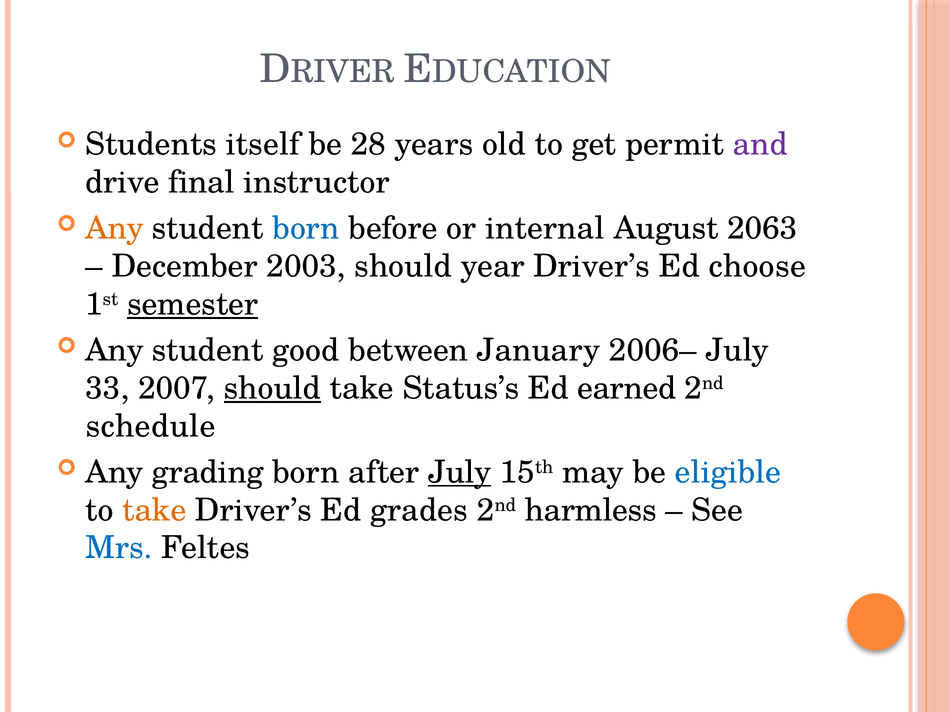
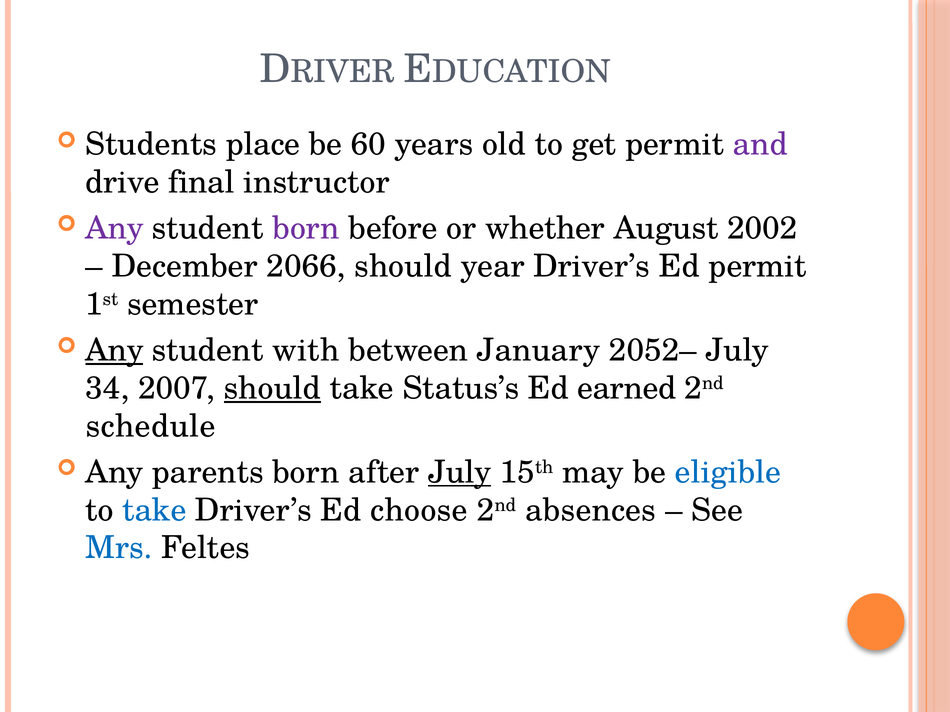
itself: itself -> place (263, 145)
28: 28 -> 60 (368, 145)
Any colour: orange -> purple (114, 229)
born colour: blue -> purple (306, 229)
internal: internal -> whether (545, 229)
2063: 2063 -> 2002 (762, 229)
2003: 2003 -> 2066 (306, 267)
Ed choose: choose -> permit (757, 267)
semester underline: present -> none (193, 305)
Any underline: none -> present (114, 351)
good: good -> with (306, 351)
2006–: 2006– -> 2052– (653, 351)
33: 33 -> 34 (107, 389)
grading: grading -> parents (208, 472)
take colour: orange -> blue (154, 510)
grades: grades -> choose (419, 510)
harmless: harmless -> absences (591, 510)
